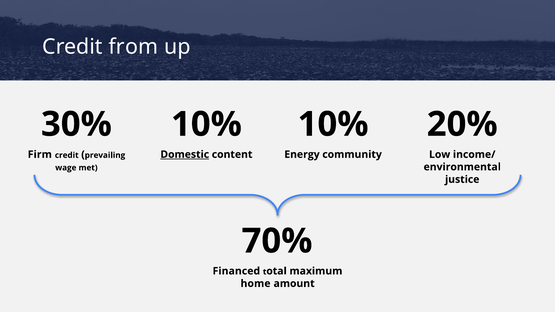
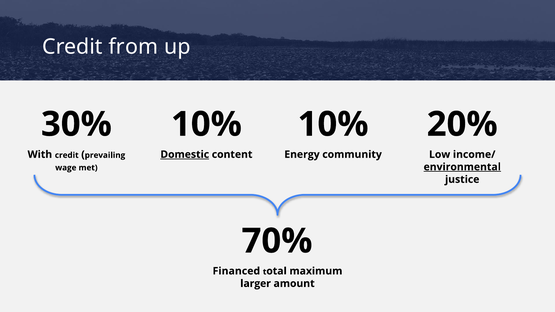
Firm: Firm -> With (40, 155)
environmental underline: none -> present (462, 167)
home: home -> larger (256, 284)
